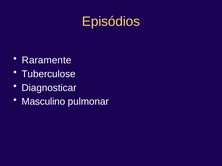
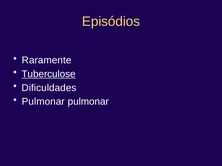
Tuberculose underline: none -> present (49, 74)
Diagnosticar: Diagnosticar -> Dificuldades (49, 88)
Masculino: Masculino -> Pulmonar (43, 102)
